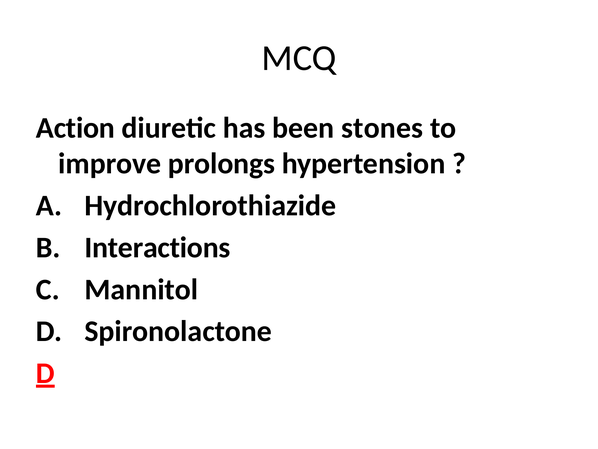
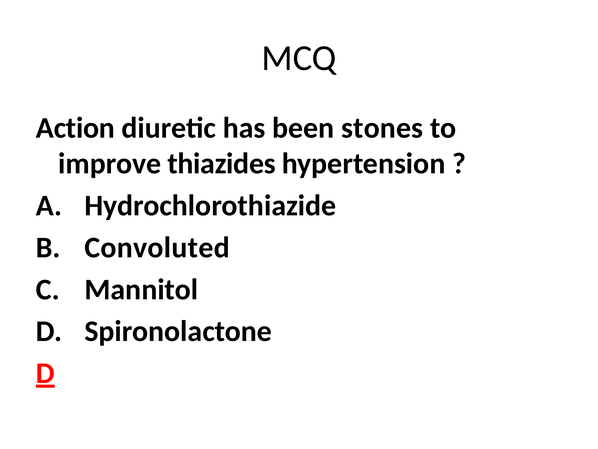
prolongs: prolongs -> thiazides (222, 164)
Interactions: Interactions -> Convoluted (157, 247)
